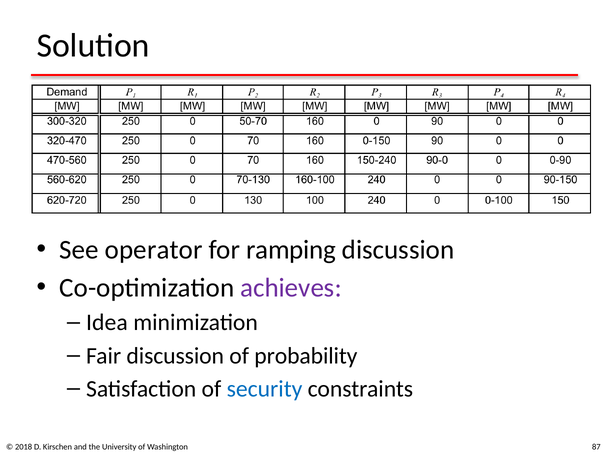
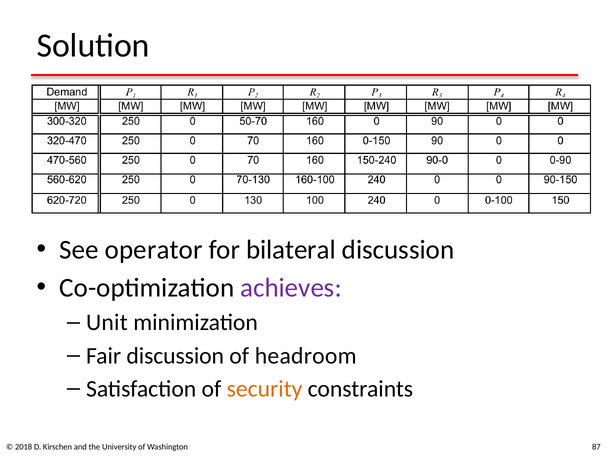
ramping: ramping -> bilateral (291, 250)
Idea: Idea -> Unit (107, 322)
probability: probability -> headroom (306, 356)
security colour: blue -> orange (265, 389)
